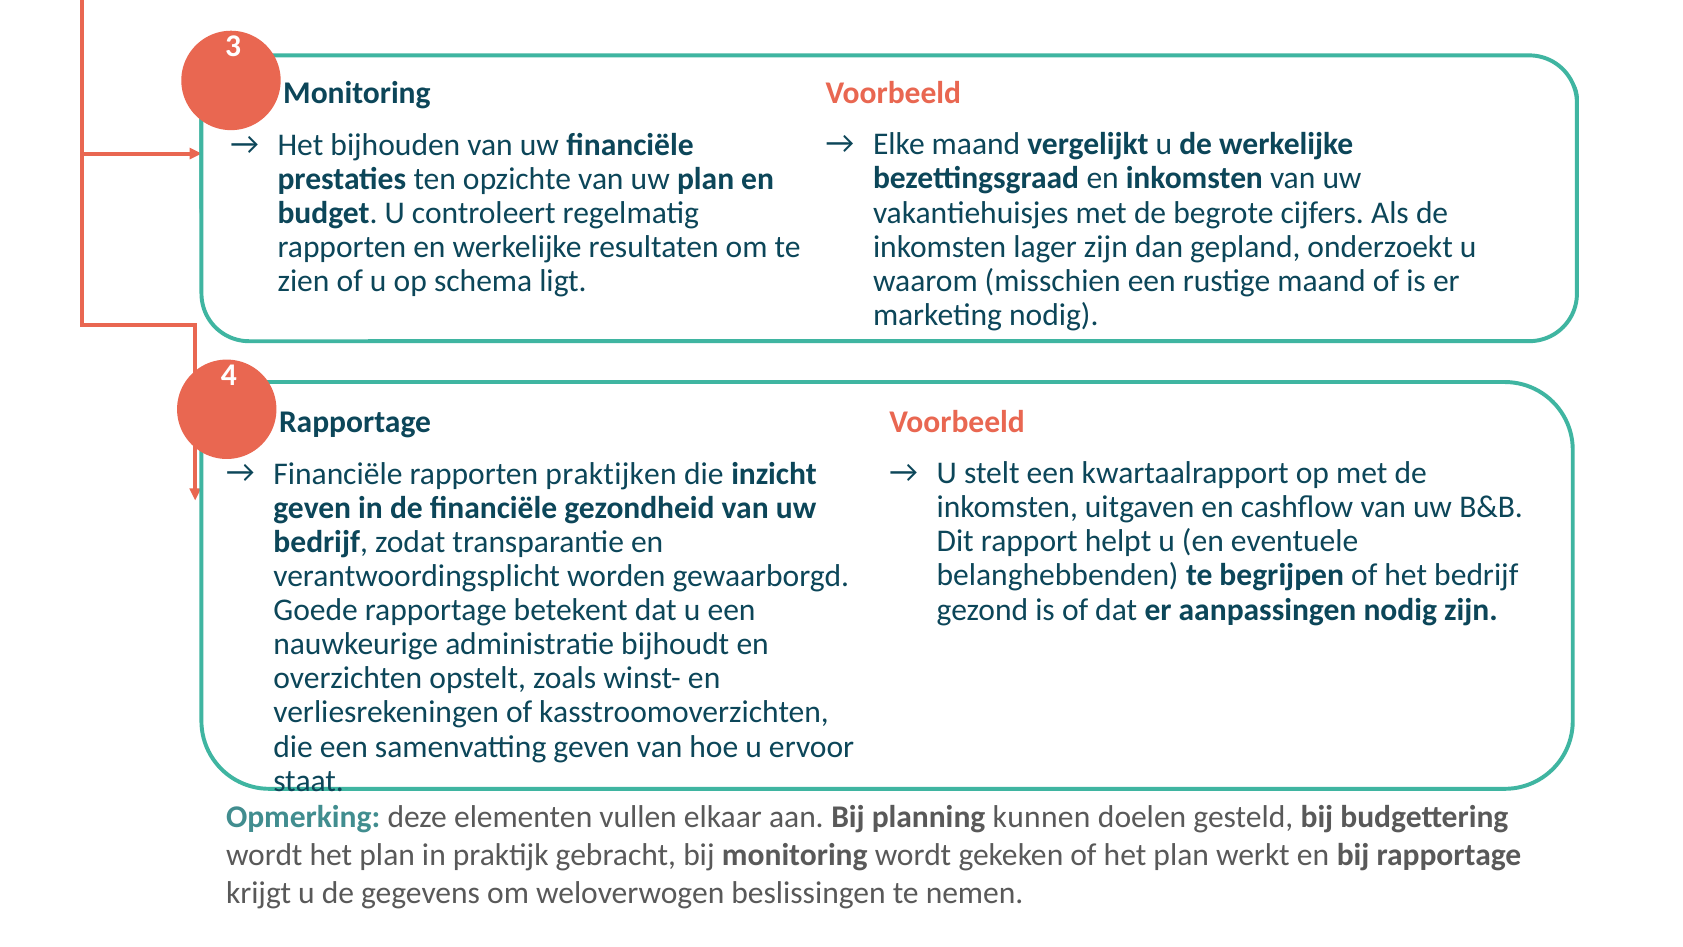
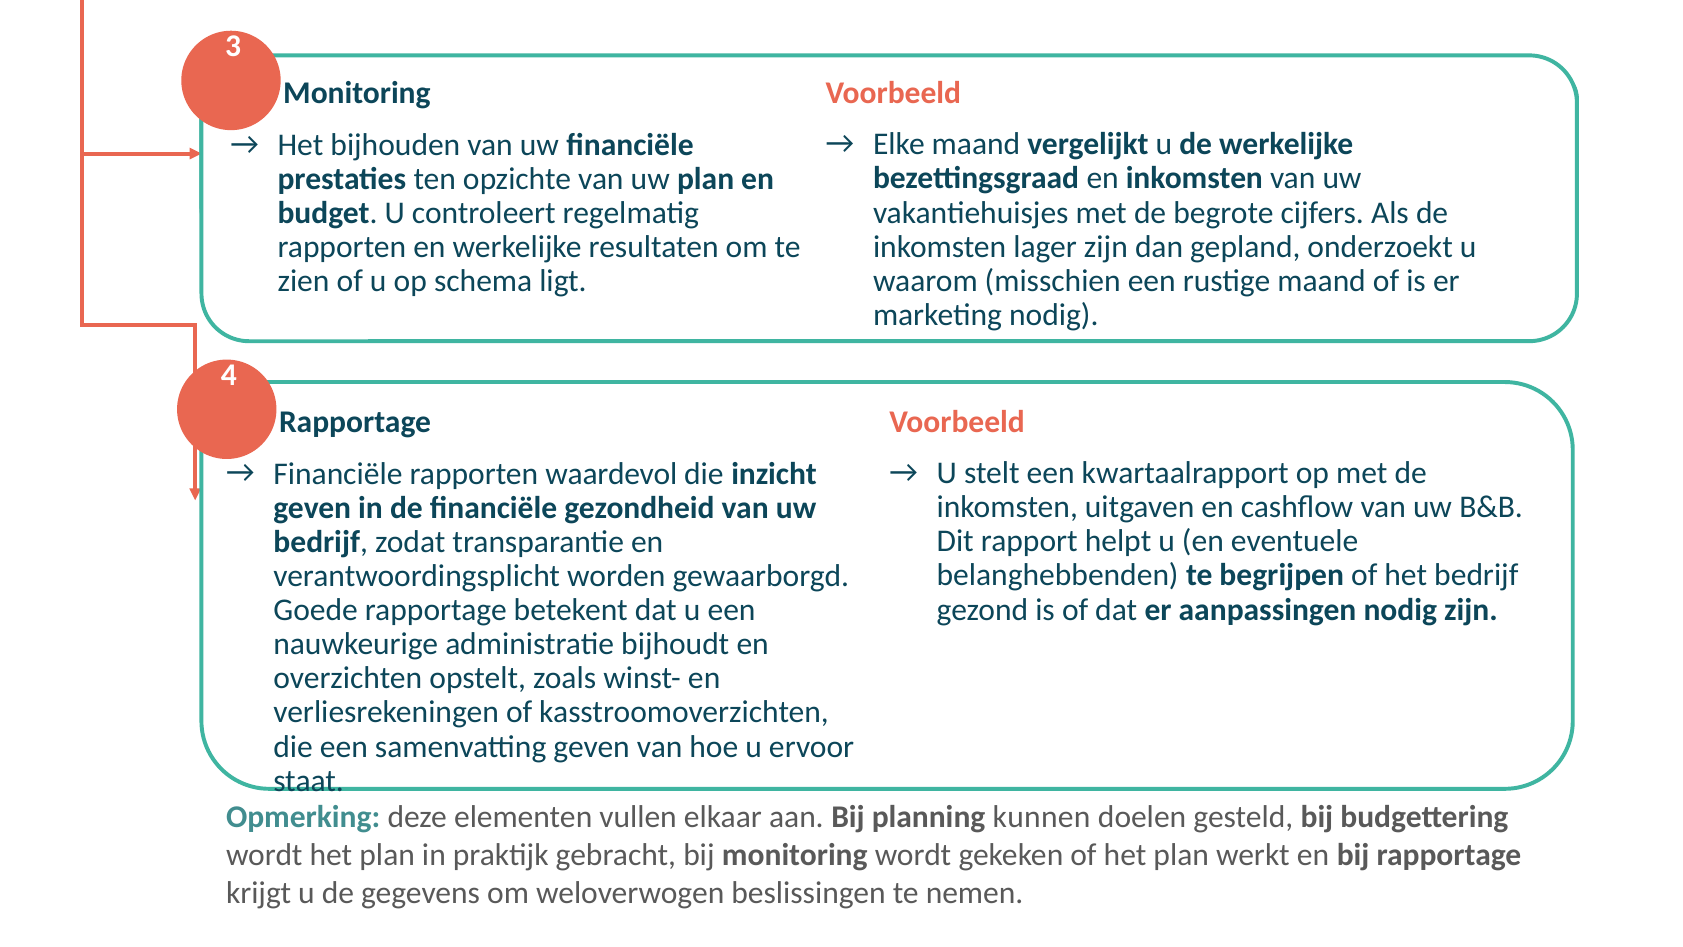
praktijken: praktijken -> waardevol (611, 474)
